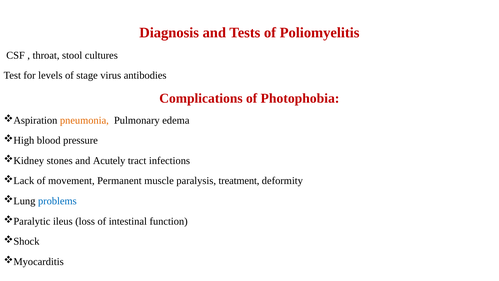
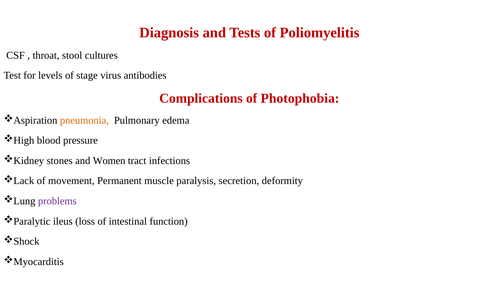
Acutely: Acutely -> Women (109, 161)
treatment: treatment -> secretion (239, 181)
problems colour: blue -> purple (57, 201)
